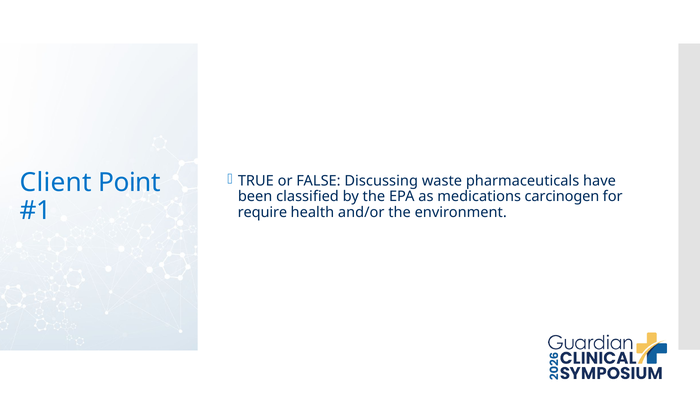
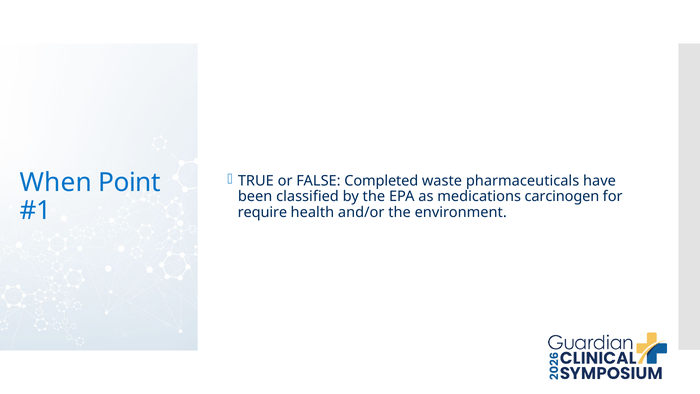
Discussing: Discussing -> Completed (381, 181)
Client: Client -> When (56, 182)
